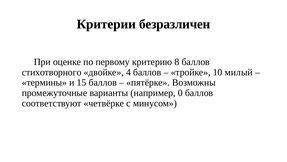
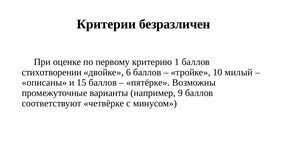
8: 8 -> 1 (177, 62)
стихотворного: стихотворного -> стихотворении (52, 72)
4: 4 -> 6 (128, 72)
термины: термины -> описаны (44, 82)
0: 0 -> 9 (180, 93)
